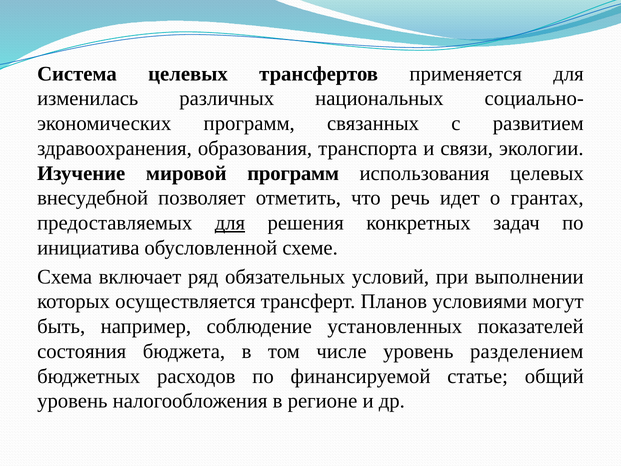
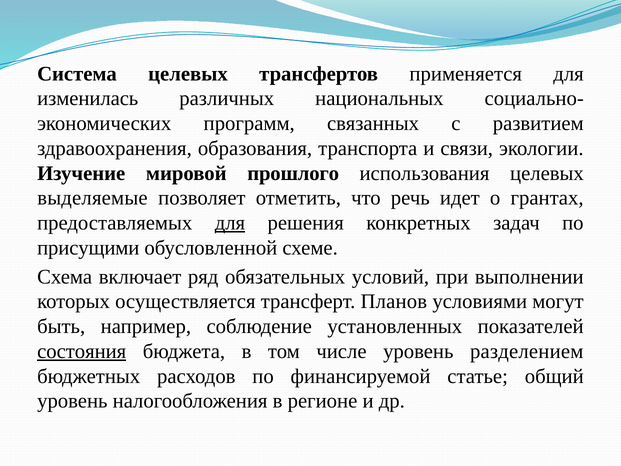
мировой программ: программ -> прошлого (293, 173)
внесудебной: внесудебной -> выделяемые (92, 198)
инициатива: инициатива -> присущими (88, 248)
состояния underline: none -> present (82, 351)
